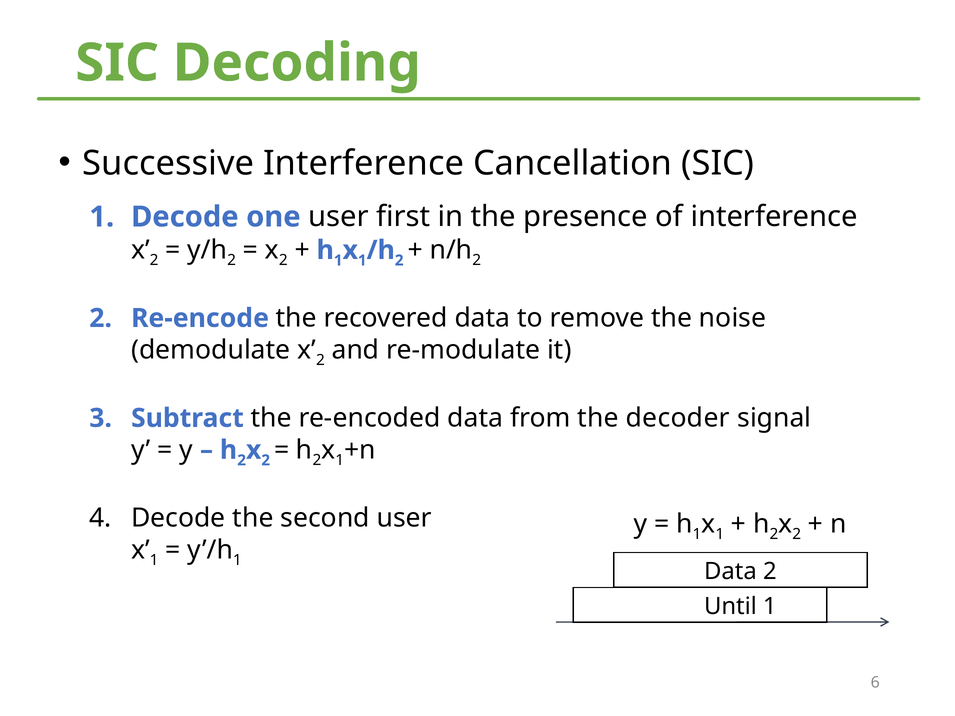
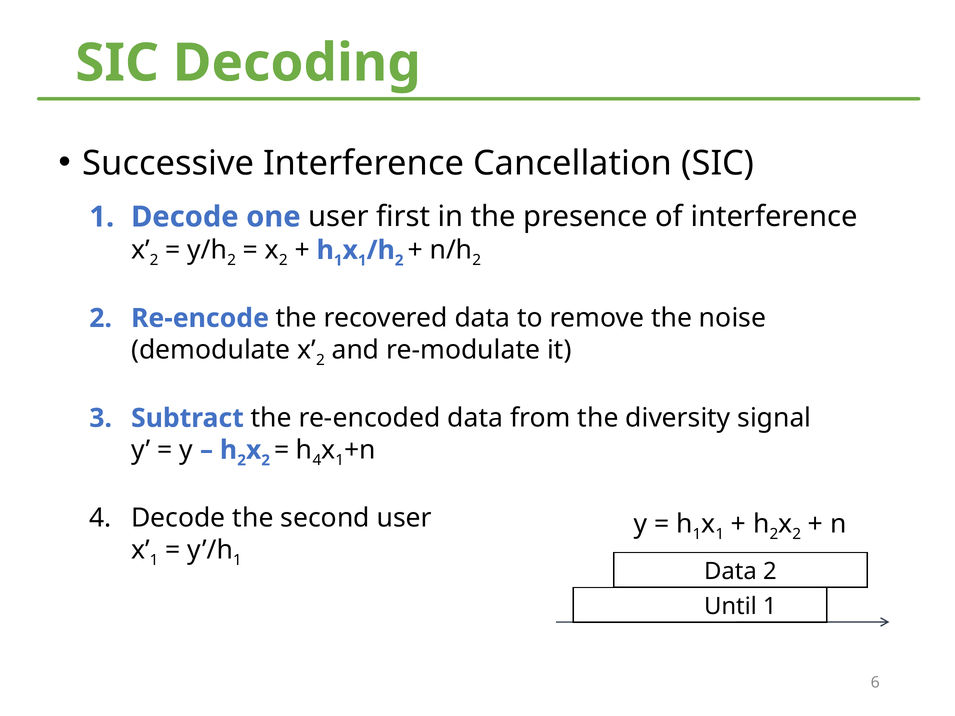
decoder: decoder -> diversity (678, 418)
2: 2 -> 4 (317, 460)
